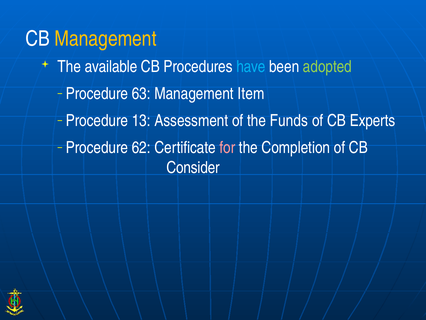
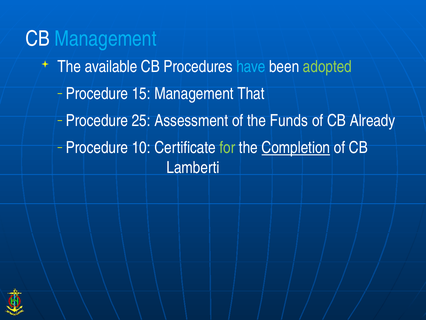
Management colour: yellow -> light blue (106, 39)
63: 63 -> 15 (141, 93)
Item: Item -> That (251, 93)
13: 13 -> 25 (141, 120)
Experts: Experts -> Already (372, 120)
62: 62 -> 10 (141, 147)
for colour: pink -> light green (227, 147)
Completion underline: none -> present (296, 147)
Consider: Consider -> Lamberti (193, 167)
